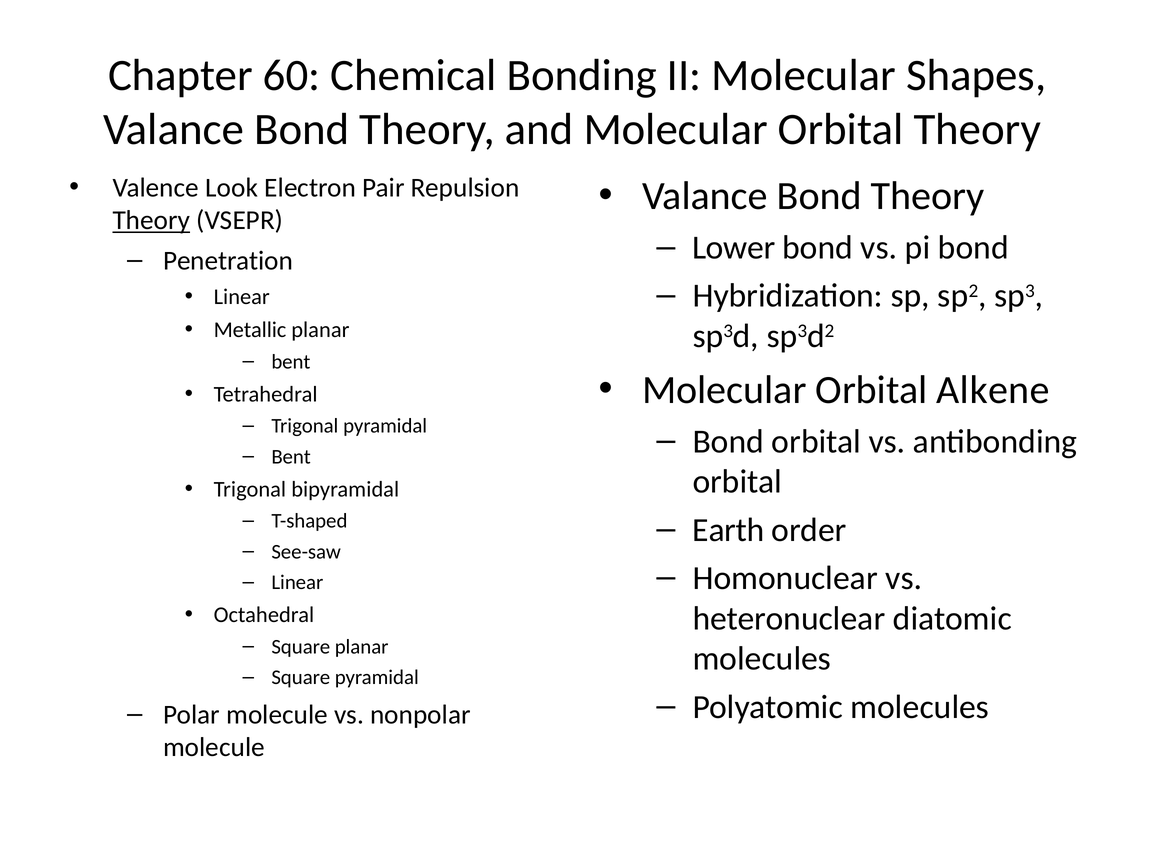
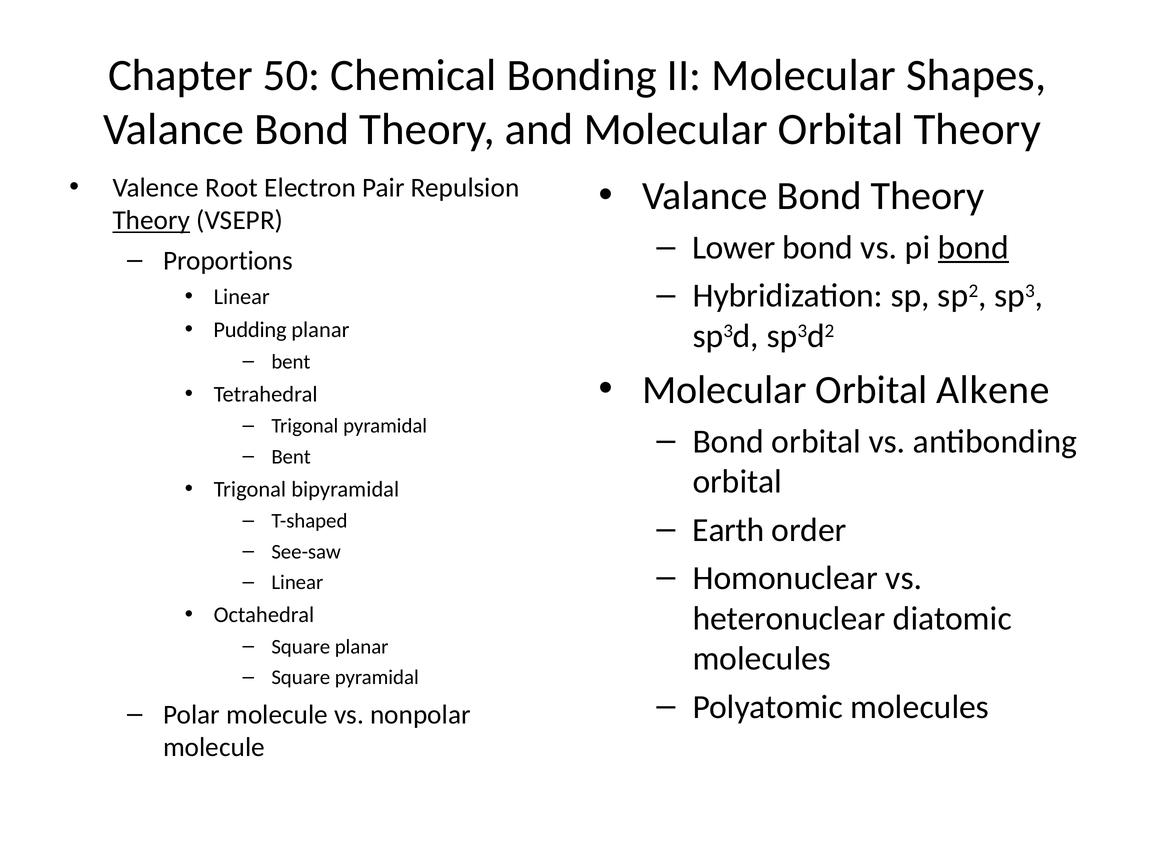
60: 60 -> 50 (292, 75)
Look: Look -> Root (232, 188)
bond underline: none -> present (973, 248)
Penetration: Penetration -> Proportions (228, 261)
Metallic: Metallic -> Pudding (250, 330)
